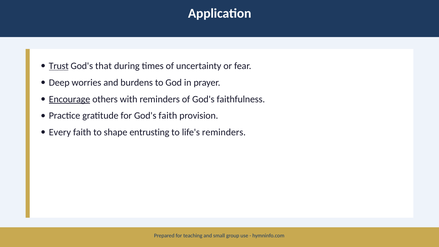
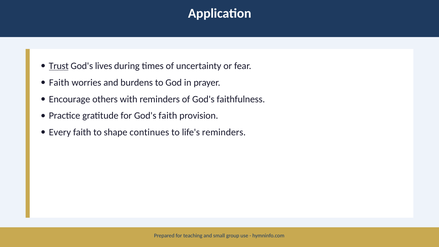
that: that -> lives (104, 66)
Deep: Deep -> Faith (59, 83)
Encourage underline: present -> none (70, 99)
entrusting: entrusting -> continues (149, 132)
